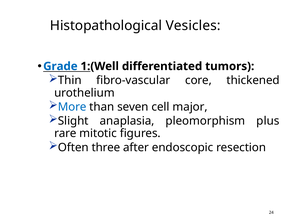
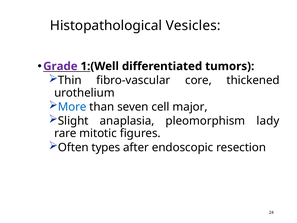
Grade colour: blue -> purple (60, 66)
plus: plus -> lady (268, 121)
three: three -> types (106, 147)
